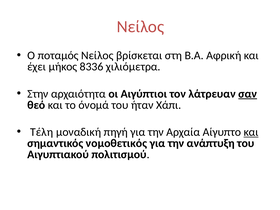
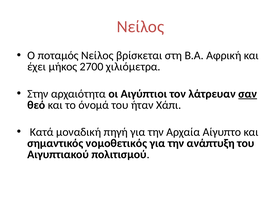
8336: 8336 -> 2700 (92, 67)
Τέλη: Τέλη -> Κατά (42, 132)
και underline: present -> none (251, 132)
